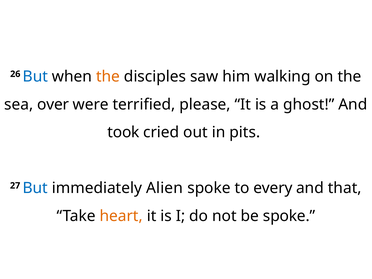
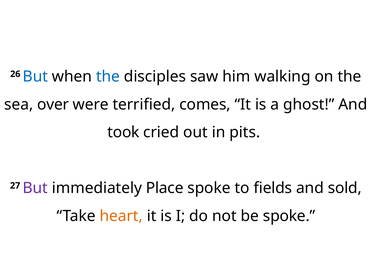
the colour: orange -> blue (108, 77)
please: please -> comes (205, 104)
But colour: blue -> purple (35, 188)
Alien: Alien -> Place (165, 188)
every: every -> fields (273, 188)
that: that -> sold (345, 188)
